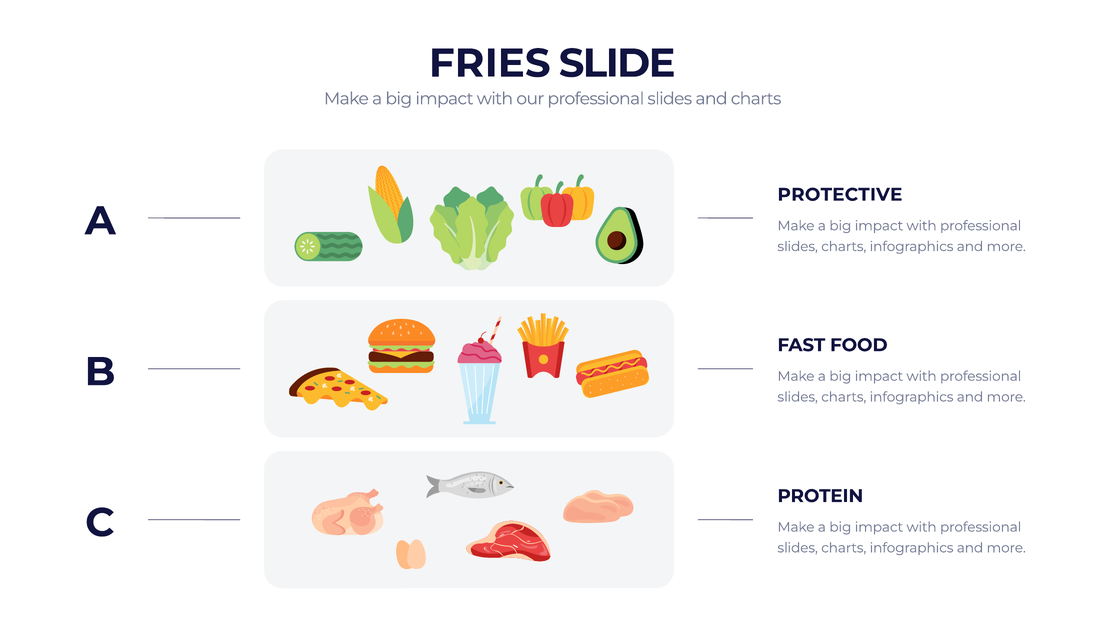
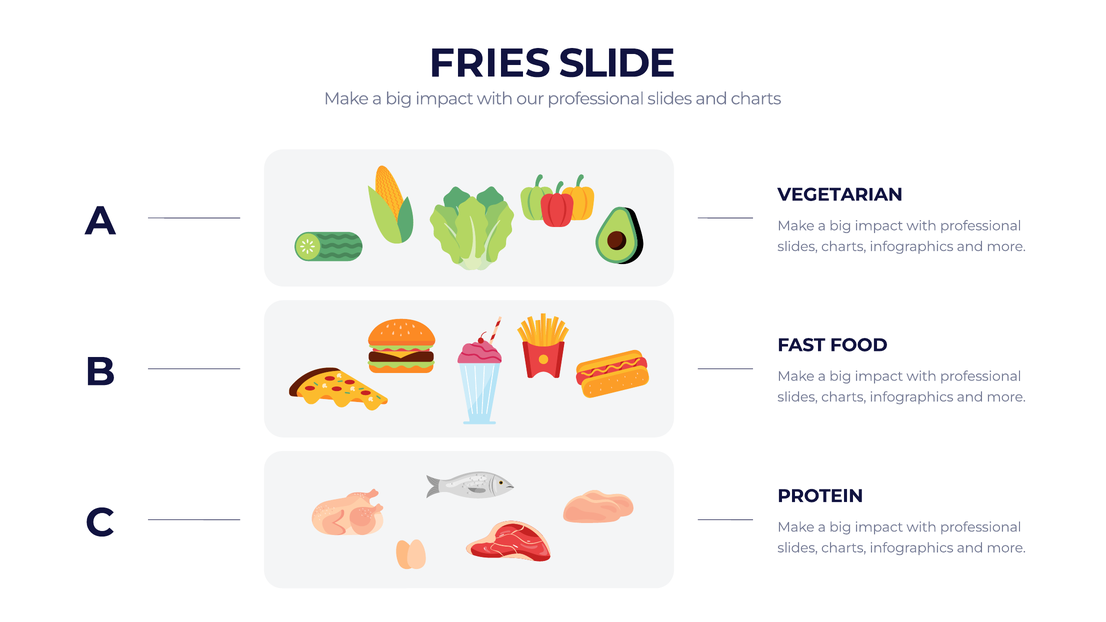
PROTECTIVE: PROTECTIVE -> VEGETARIAN (840, 195)
